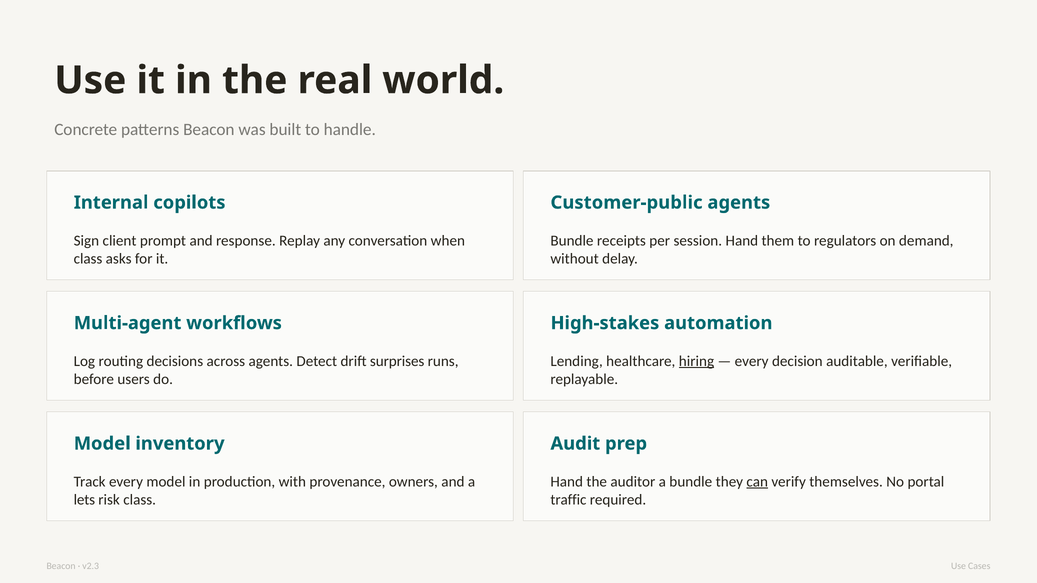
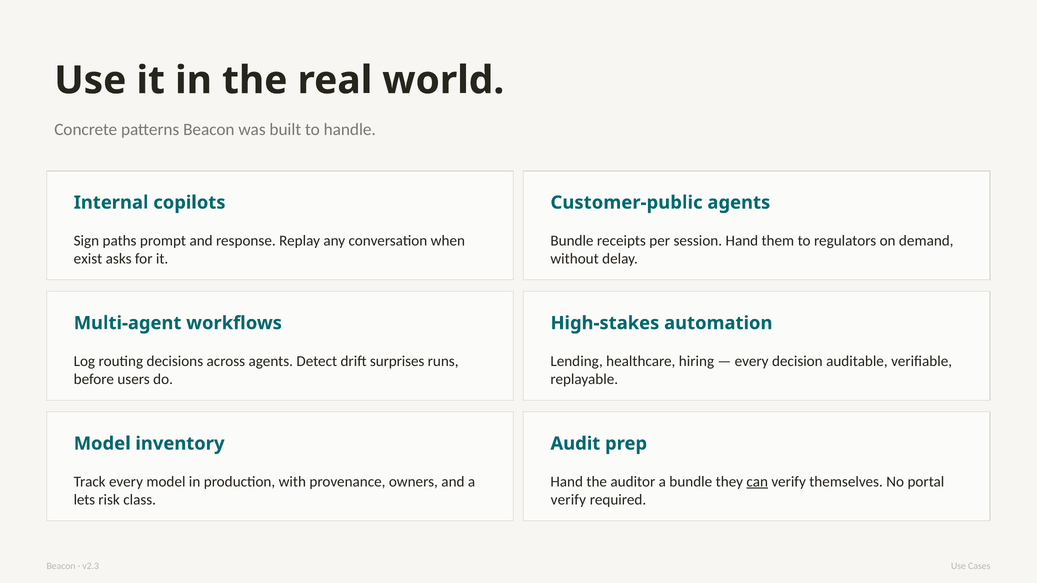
client: client -> paths (120, 241)
class: class -> exist (88, 259)
hiring underline: present -> none (696, 361)
traffic: traffic -> verify (568, 500)
